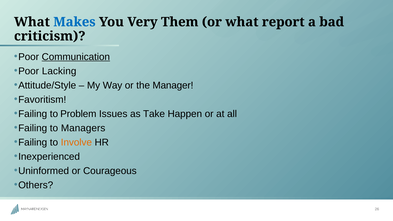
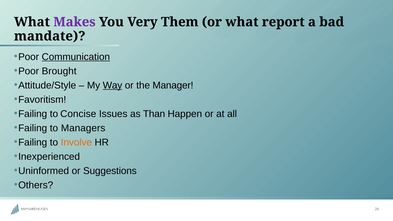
Makes colour: blue -> purple (74, 22)
criticism: criticism -> mandate (50, 36)
Lacking: Lacking -> Brought (59, 71)
Way underline: none -> present (113, 85)
Problem: Problem -> Concise (78, 114)
Take: Take -> Than (154, 114)
Courageous: Courageous -> Suggestions (110, 171)
